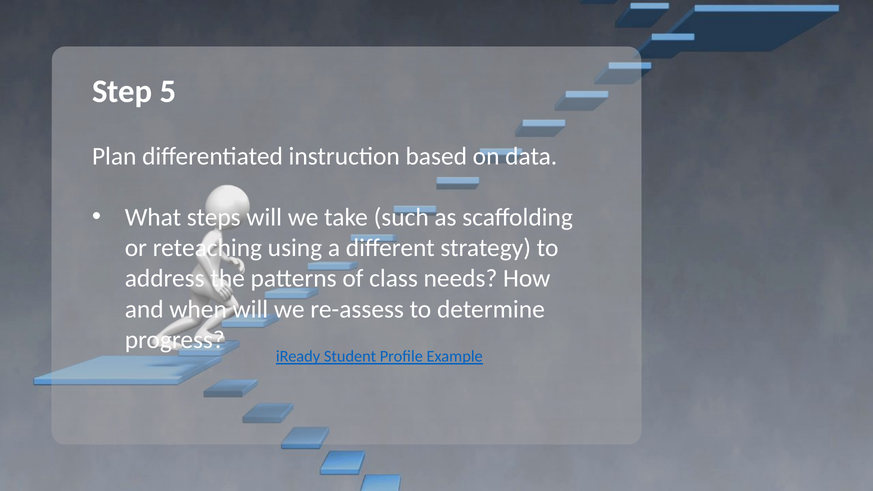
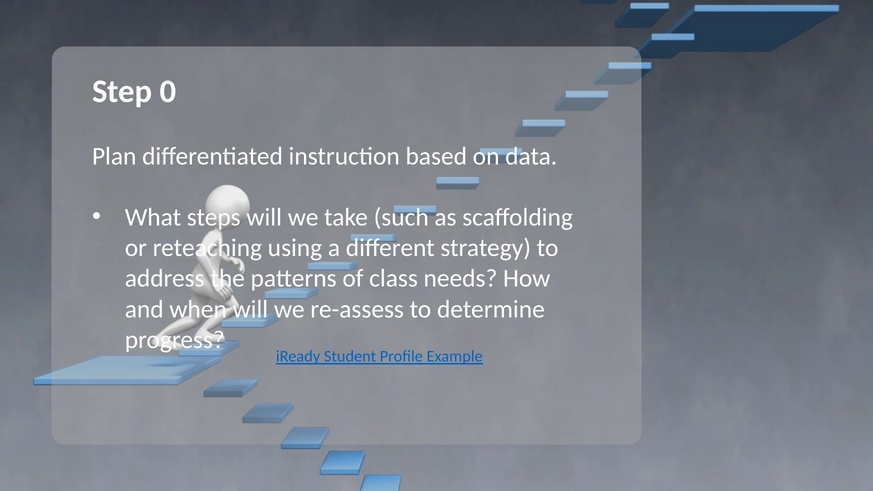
5: 5 -> 0 (168, 91)
